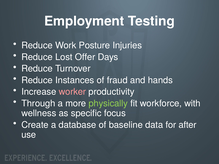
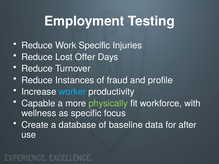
Work Posture: Posture -> Specific (94, 46)
hands: hands -> profile (160, 80)
worker colour: pink -> light blue (72, 92)
Through: Through -> Capable (38, 104)
